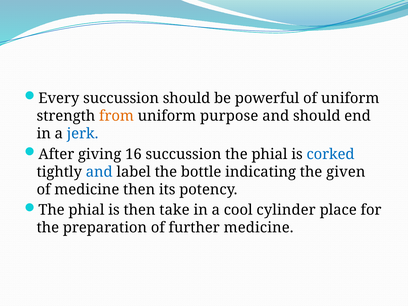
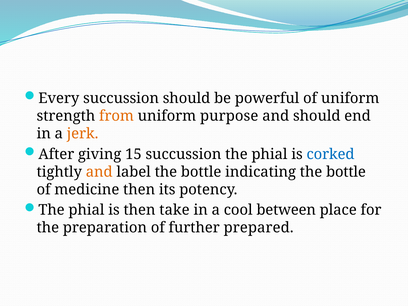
jerk colour: blue -> orange (83, 134)
16: 16 -> 15 (133, 154)
and colour: blue -> orange (99, 172)
indicating the given: given -> bottle (346, 172)
cylinder: cylinder -> between (286, 210)
further medicine: medicine -> prepared (259, 228)
